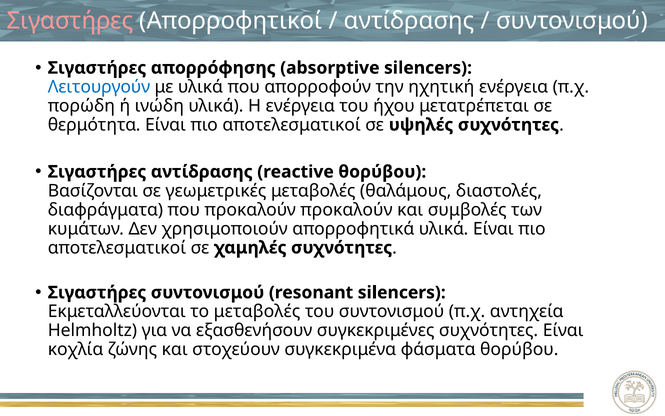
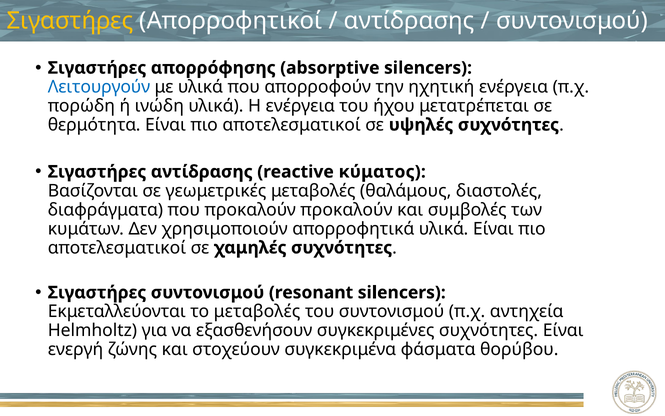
Σιγαστήρες colour: pink -> yellow (70, 21)
reactive θορύβου: θορύβου -> κύματος (382, 172)
κοχλία: κοχλία -> ενεργή (76, 349)
